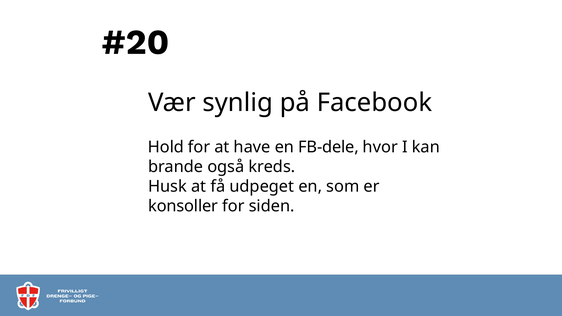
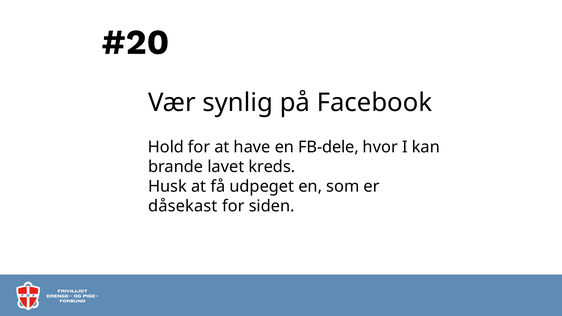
også: også -> lavet (226, 167)
konsoller: konsoller -> dåsekast (183, 206)
